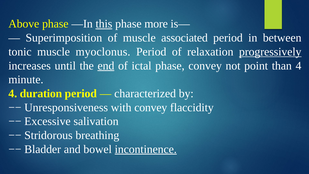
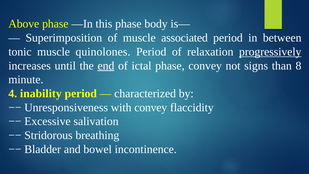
this underline: present -> none (104, 24)
more: more -> body (156, 24)
myoclonus: myoclonus -> quinolones (103, 52)
point: point -> signs (256, 66)
than 4: 4 -> 8 (298, 66)
duration: duration -> inability (41, 93)
incontinence underline: present -> none (146, 149)
